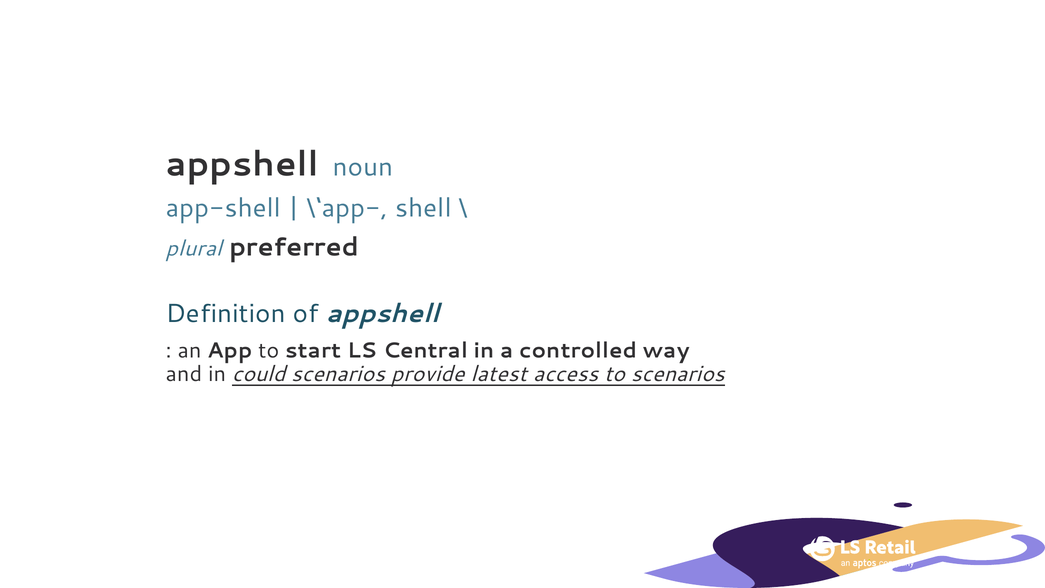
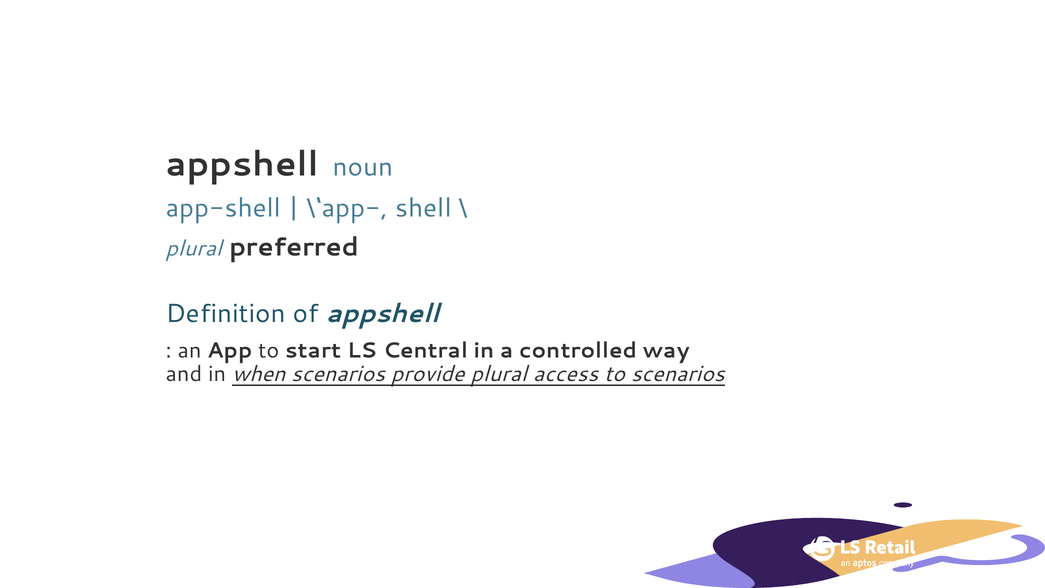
could: could -> when (259, 374)
provide latest: latest -> plural (499, 374)
